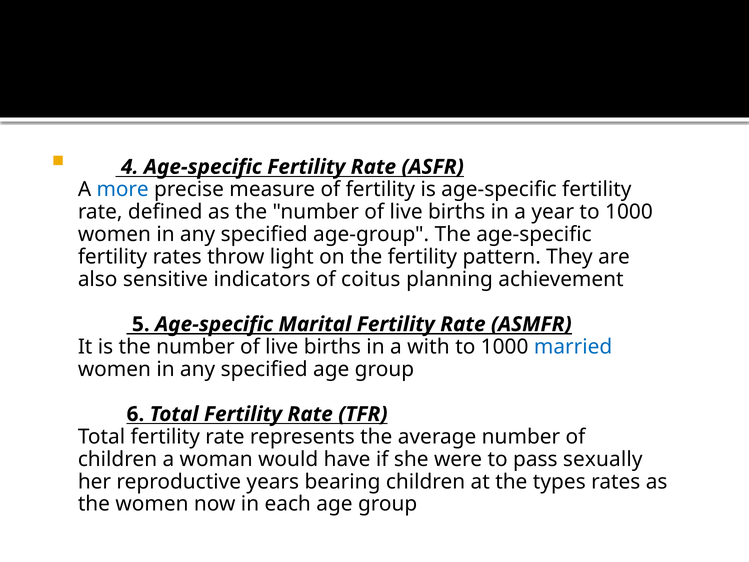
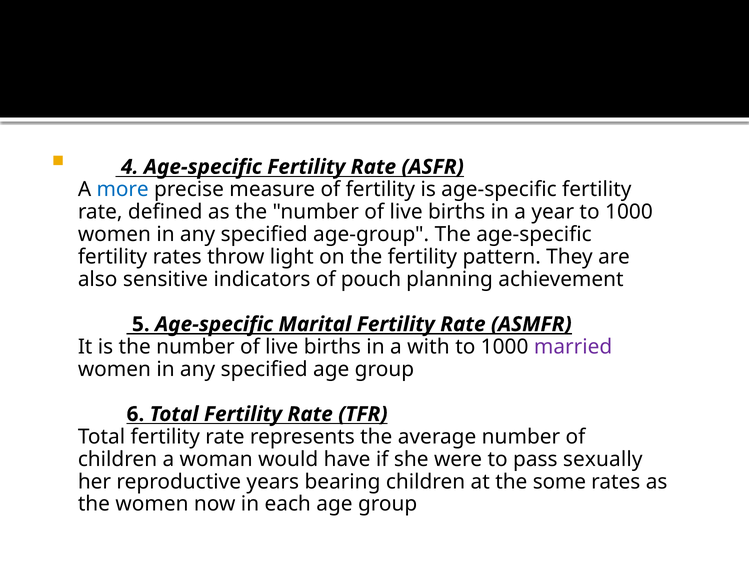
coitus: coitus -> pouch (371, 279)
married colour: blue -> purple (573, 347)
types: types -> some (559, 481)
